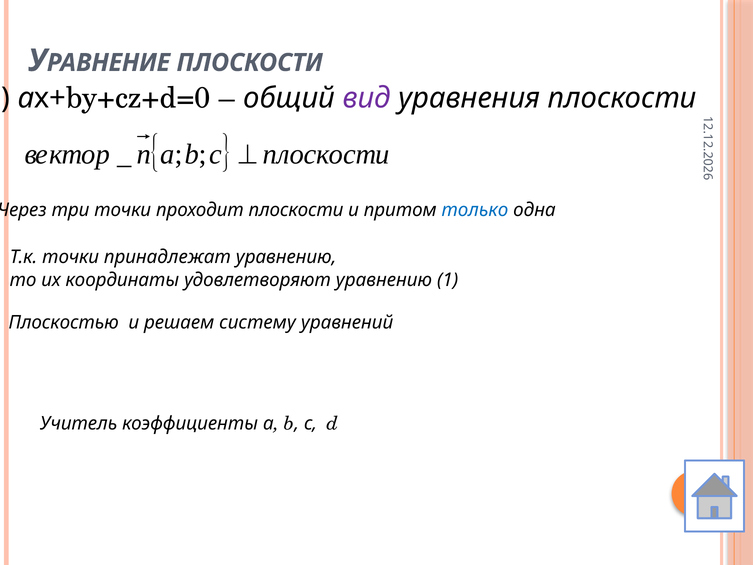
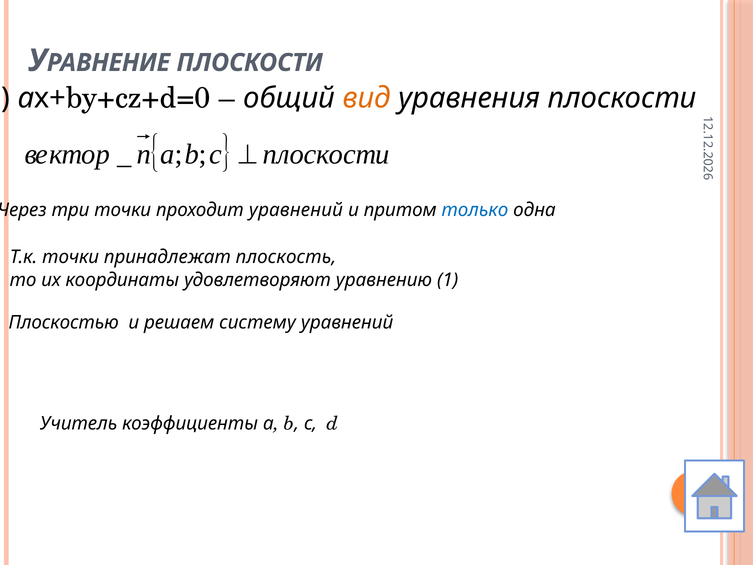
вид colour: purple -> orange (367, 98)
проходит плоскости: плоскости -> уравнений (296, 210)
принадлежат уравнению: уравнению -> плоскость (286, 257)
